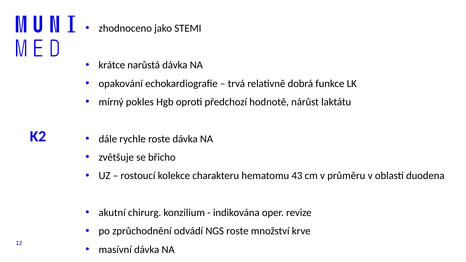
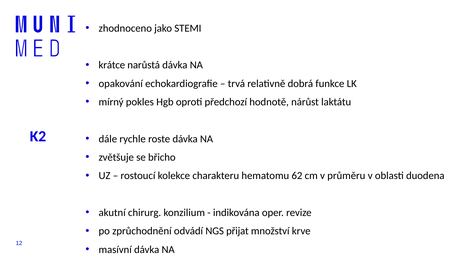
43: 43 -> 62 (297, 176)
NGS roste: roste -> přijat (237, 231)
